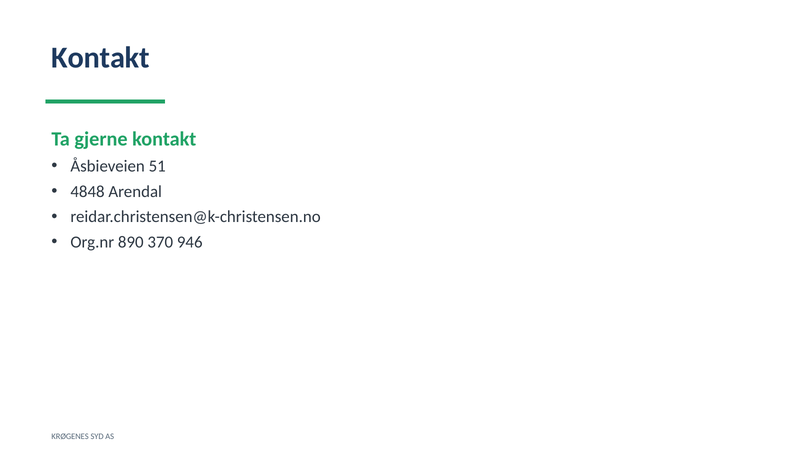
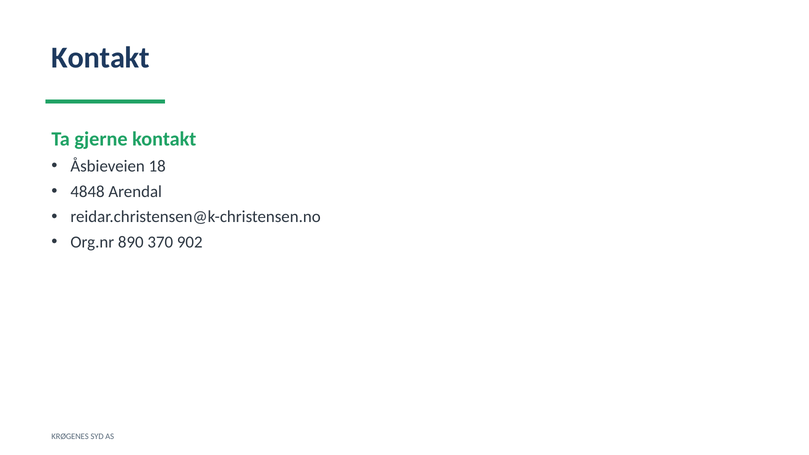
51: 51 -> 18 (157, 166)
946: 946 -> 902 (190, 242)
